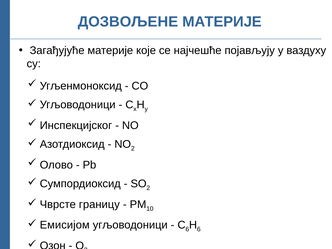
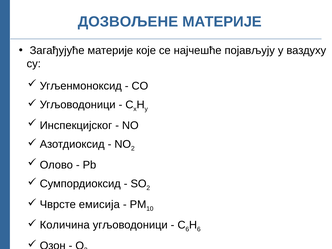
границу: границу -> емисија (99, 204)
Емисијом: Емисијом -> Количина (65, 225)
